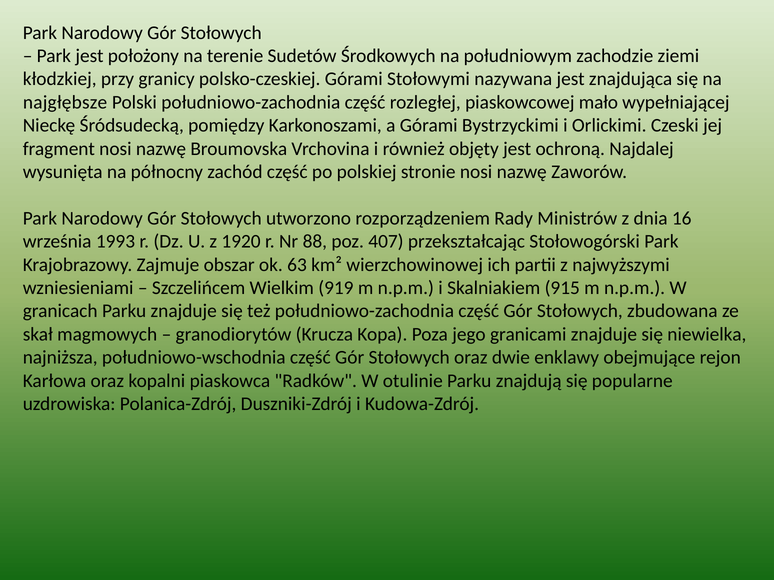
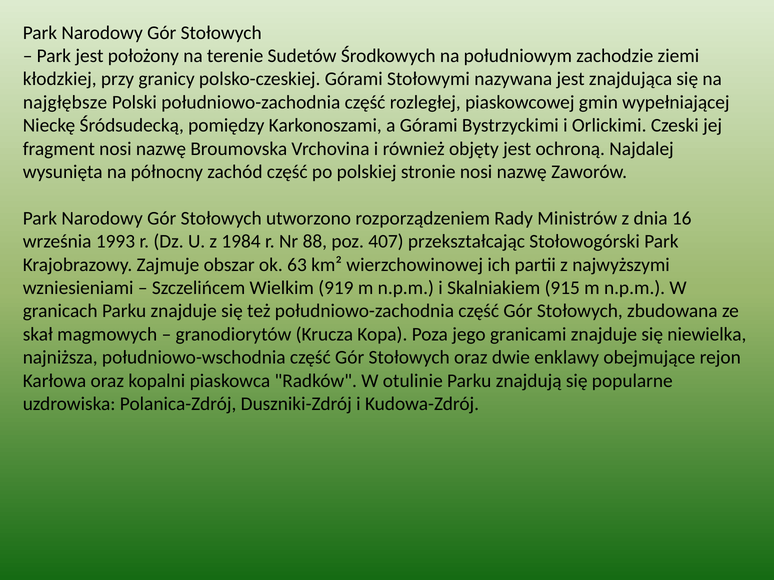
mało: mało -> gmin (598, 102)
1920: 1920 -> 1984 (241, 242)
